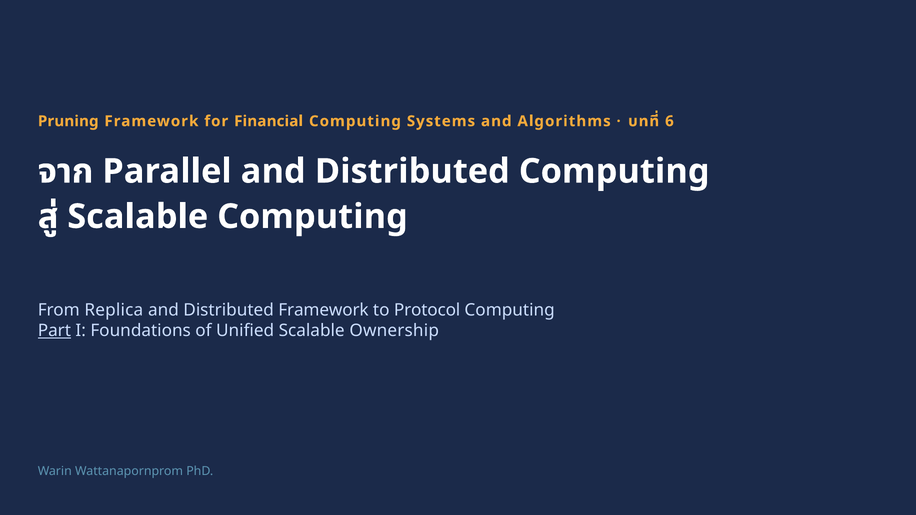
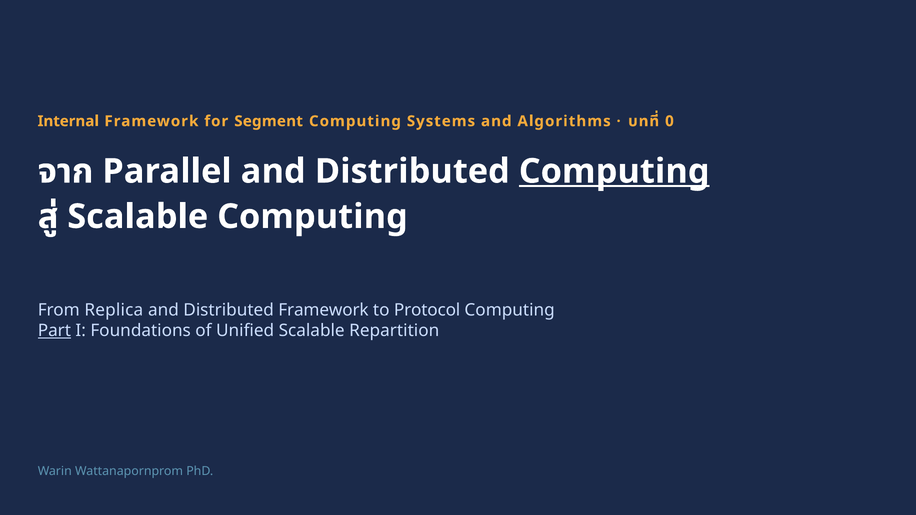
Pruning: Pruning -> Internal (68, 121)
Financial: Financial -> Segment (269, 121)
6: 6 -> 0 (669, 121)
Computing underline: none -> present (614, 171)
Ownership: Ownership -> Repartition (394, 331)
